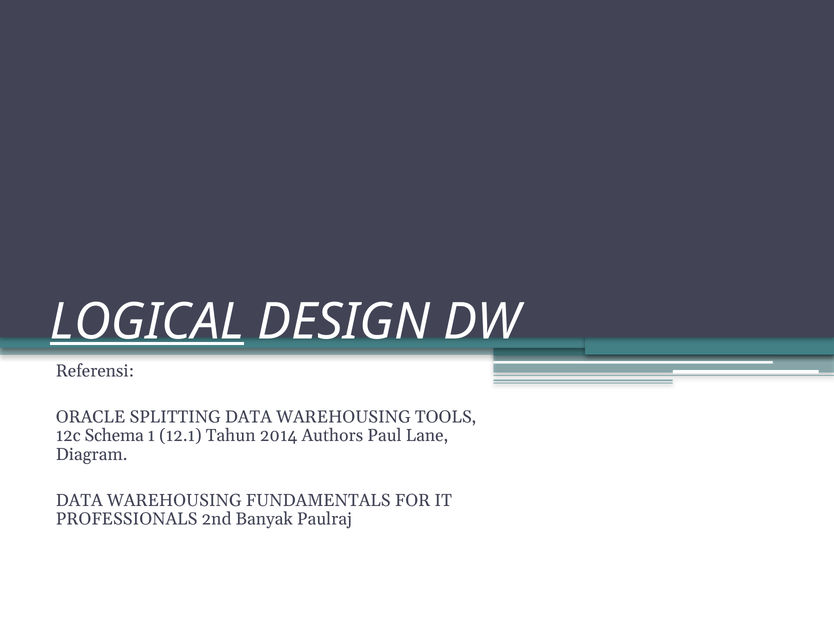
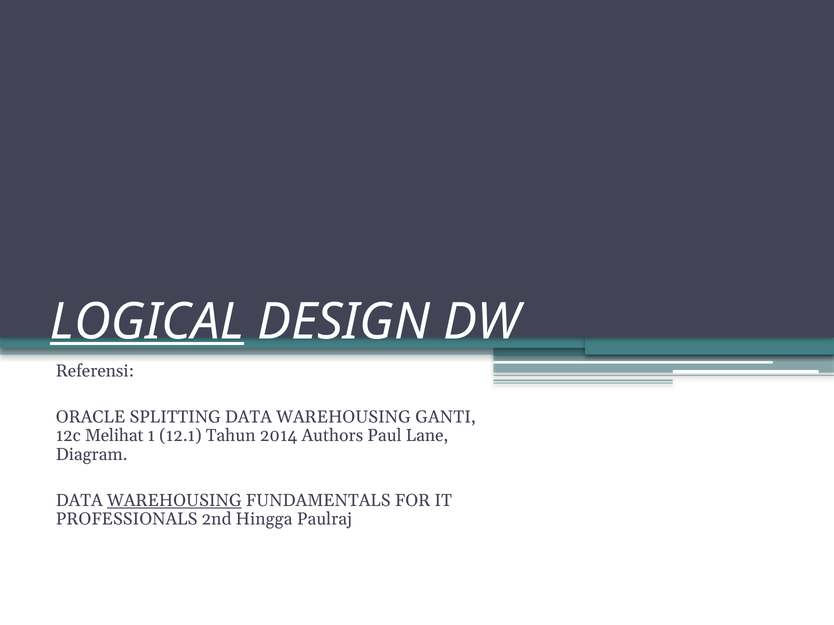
TOOLS: TOOLS -> GANTI (446, 417)
Schema: Schema -> Melihat (114, 436)
WAREHOUSING underline: none -> present (174, 501)
Banyak: Banyak -> Hingga (264, 520)
